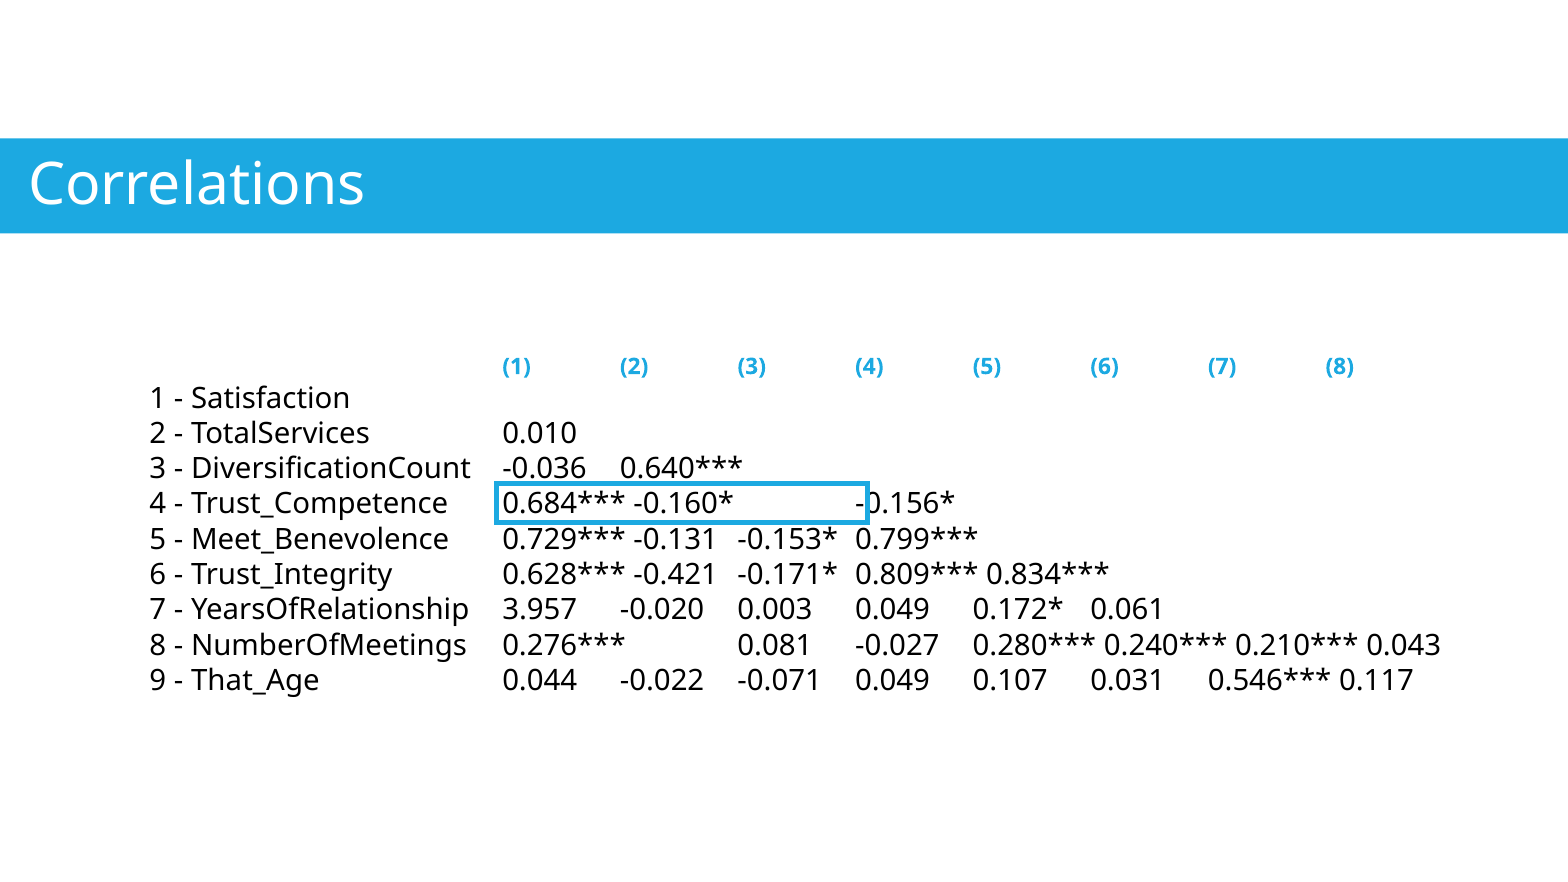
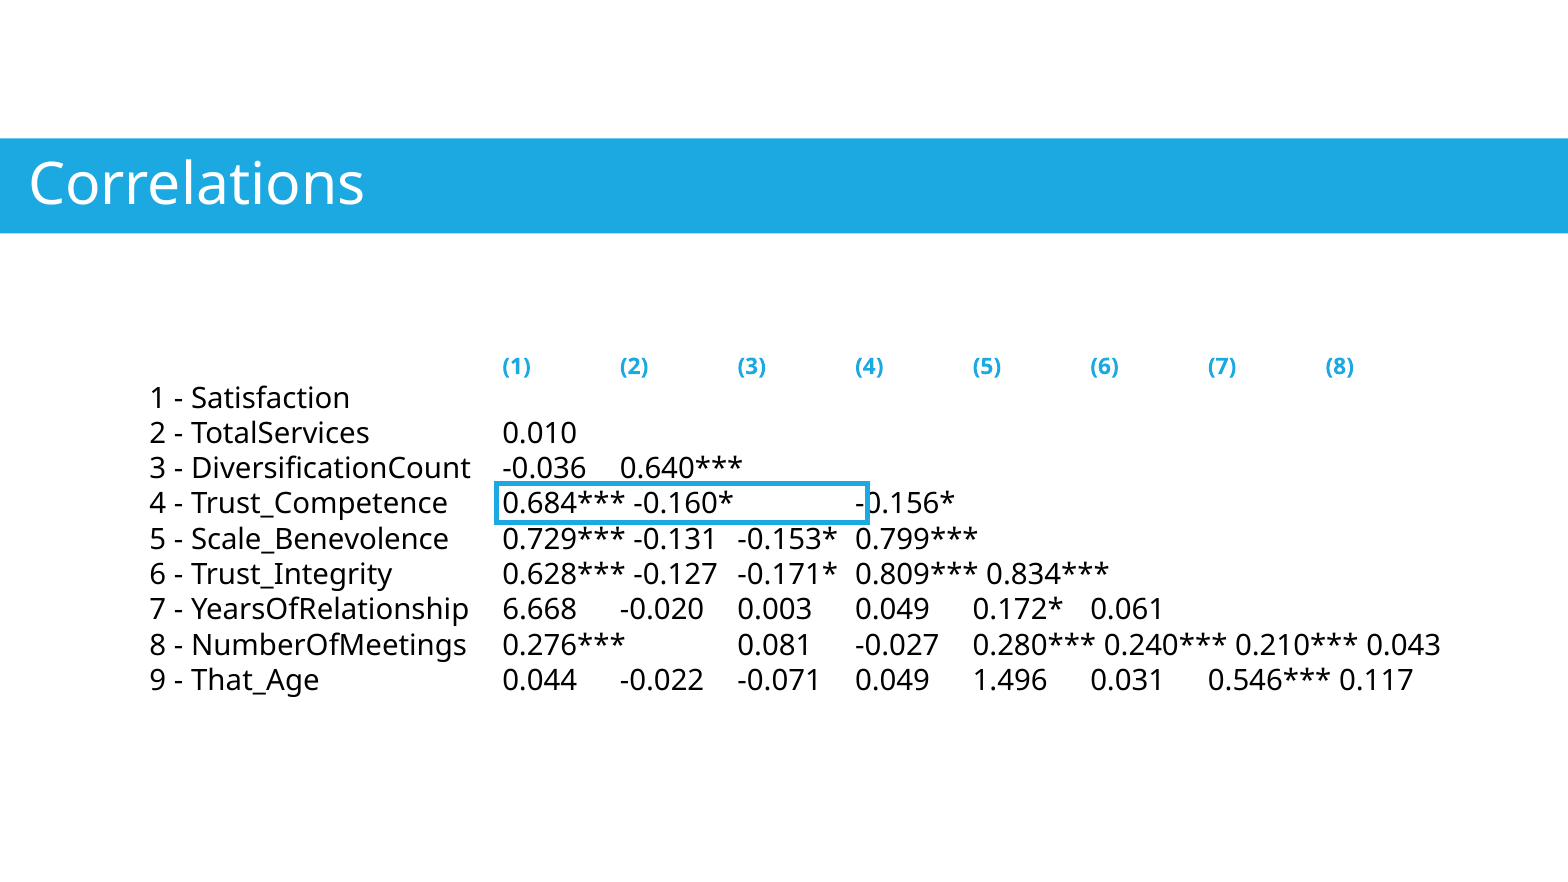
Meet_Benevolence: Meet_Benevolence -> Scale_Benevolence (320, 539)
-0.421: -0.421 -> -0.127 (676, 575)
3.957: 3.957 -> 6.668 (540, 610)
0.107: 0.107 -> 1.496 (1010, 681)
